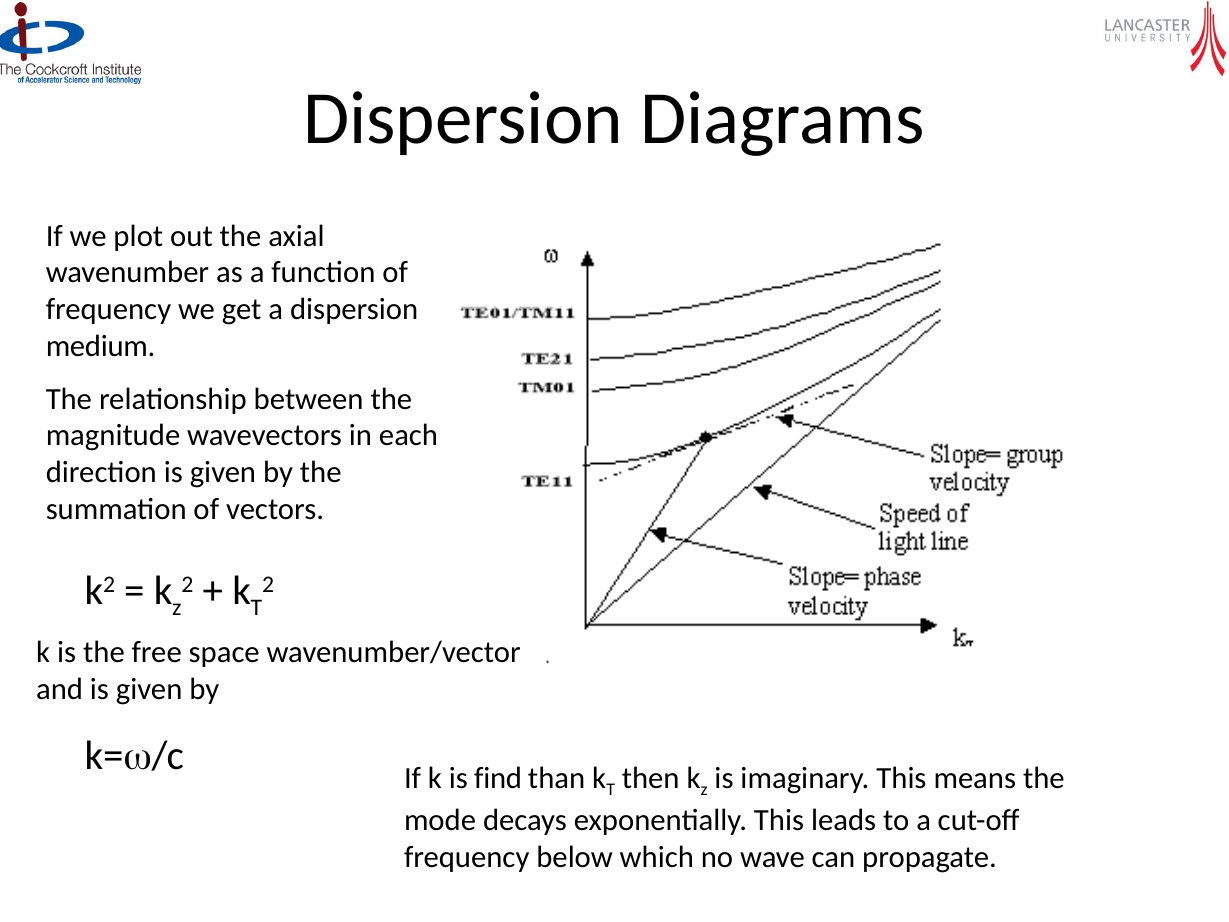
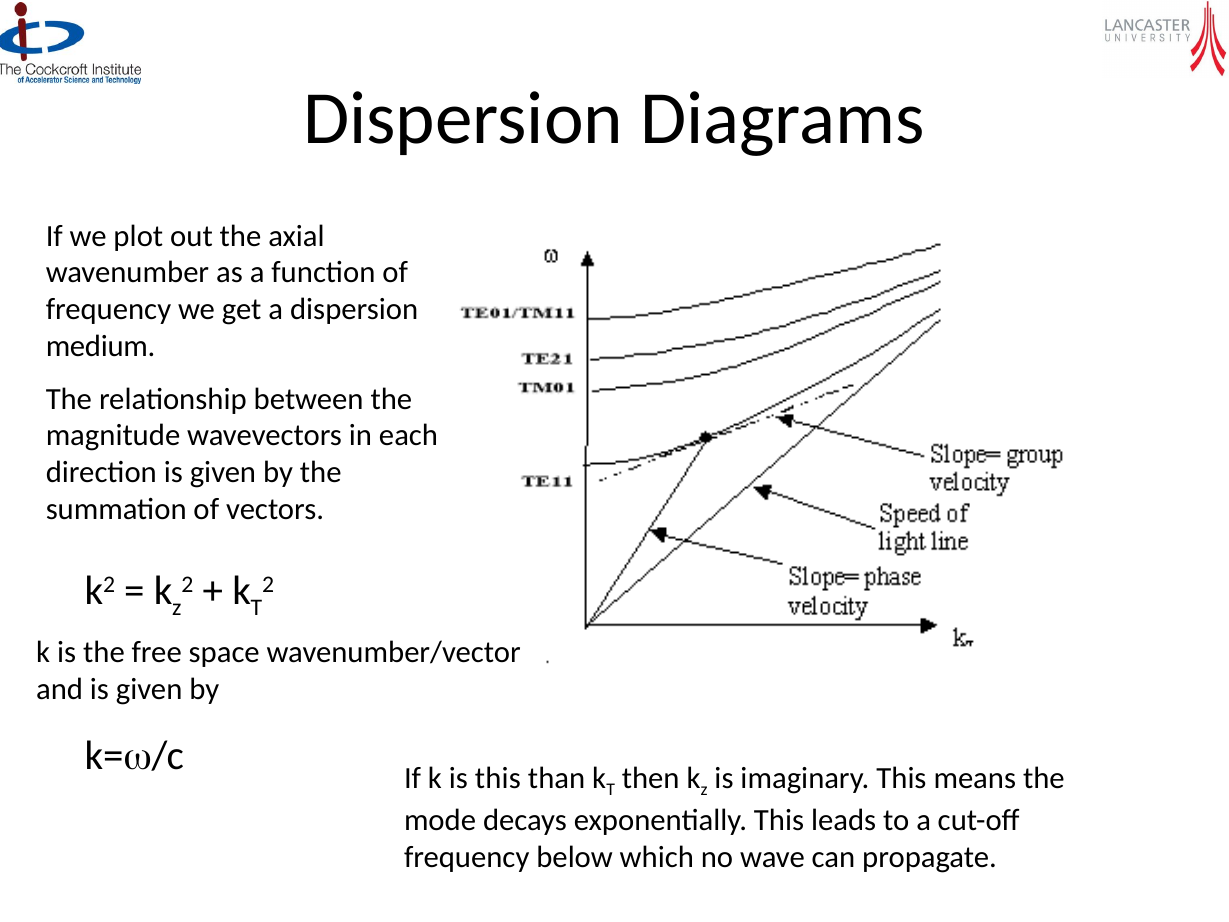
is find: find -> this (498, 778)
